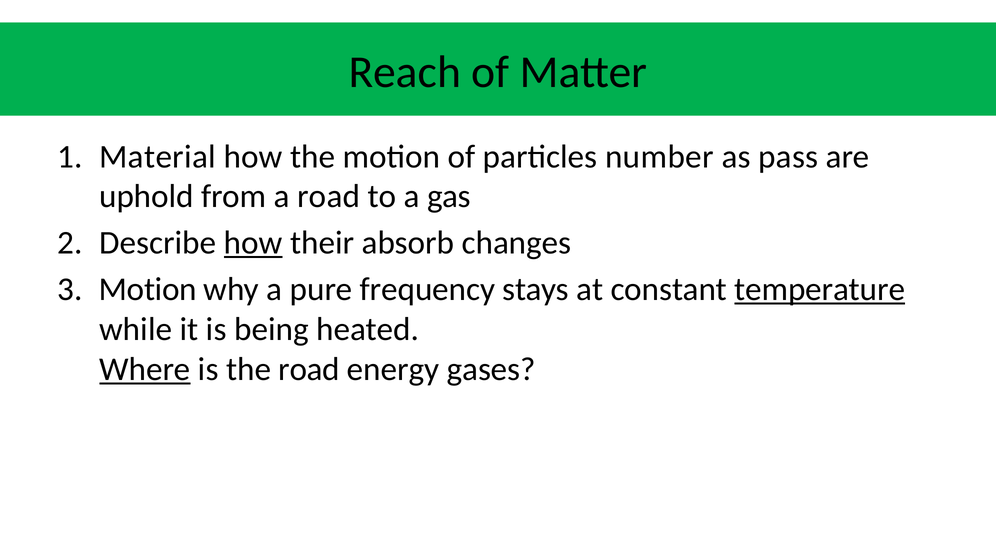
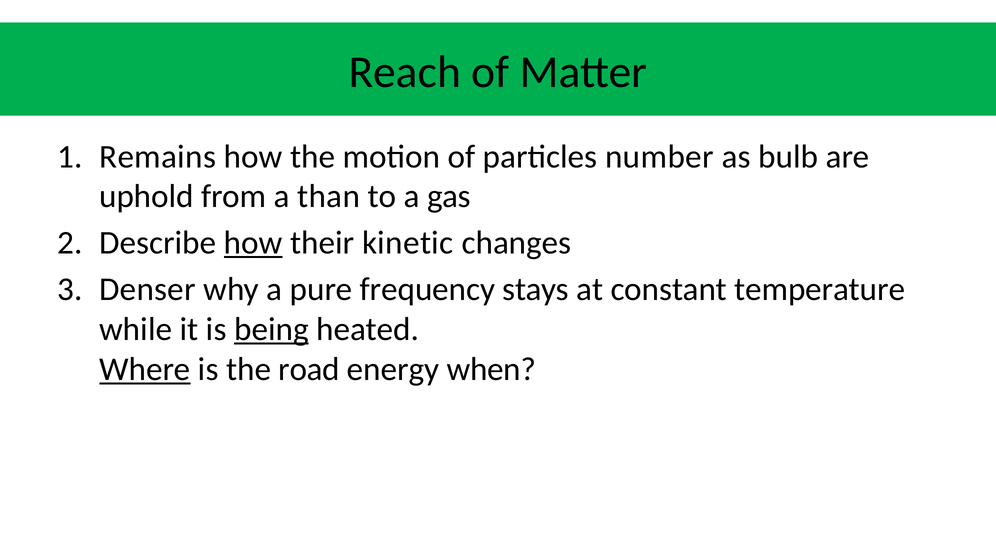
Material: Material -> Remains (158, 157)
pass: pass -> bulb (788, 157)
a road: road -> than (329, 197)
absorb: absorb -> kinetic (408, 243)
Motion: Motion -> Denser (147, 290)
temperature underline: present -> none (820, 290)
being underline: none -> present (271, 329)
gases: gases -> when (491, 369)
